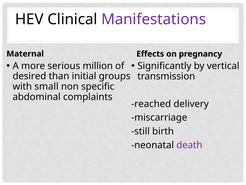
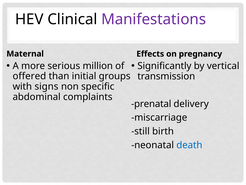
desired: desired -> offered (29, 76)
small: small -> signs (46, 86)
reached: reached -> prenatal (151, 104)
death colour: purple -> blue (189, 145)
